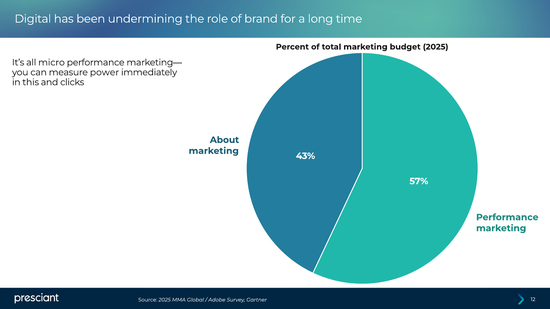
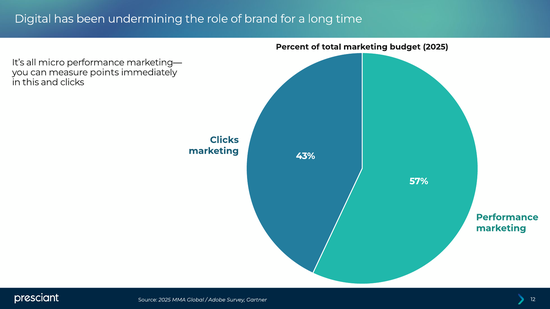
power: power -> points (104, 72)
About: About -> Clicks (224, 140)
